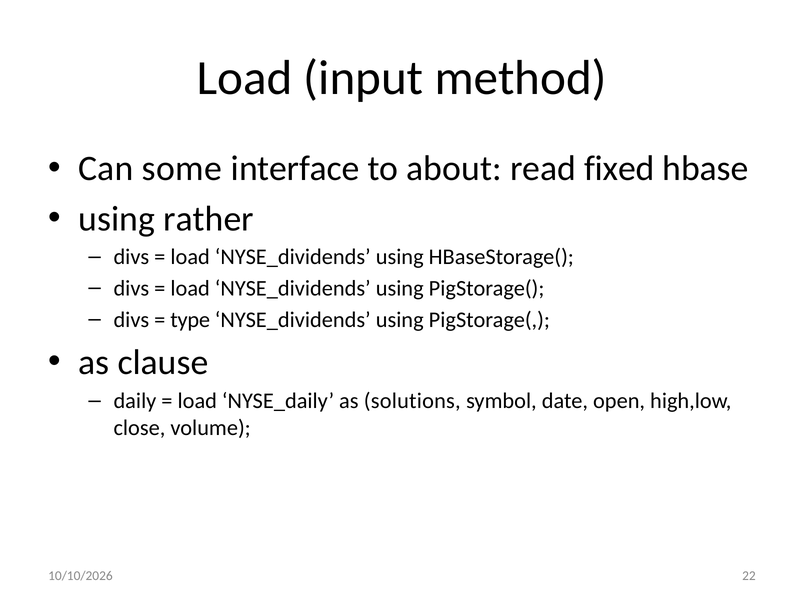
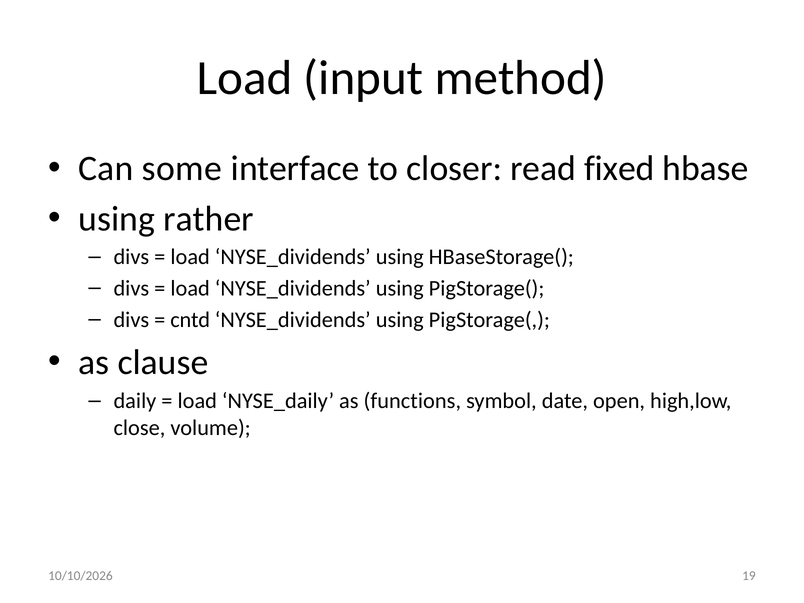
about: about -> closer (454, 169)
type: type -> cntd (190, 320)
solutions: solutions -> functions (412, 401)
22: 22 -> 19 (749, 576)
